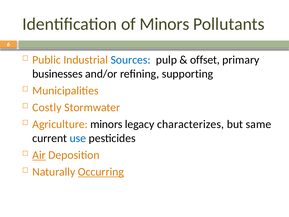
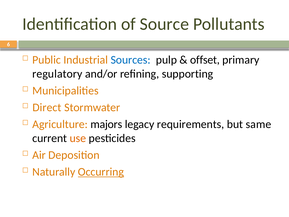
of Minors: Minors -> Source (164, 24)
businesses: businesses -> regulatory (57, 74)
Costly: Costly -> Direct (47, 107)
Agriculture minors: minors -> majors (106, 124)
characterizes: characterizes -> requirements (191, 124)
use colour: blue -> orange (78, 138)
Air underline: present -> none (39, 155)
